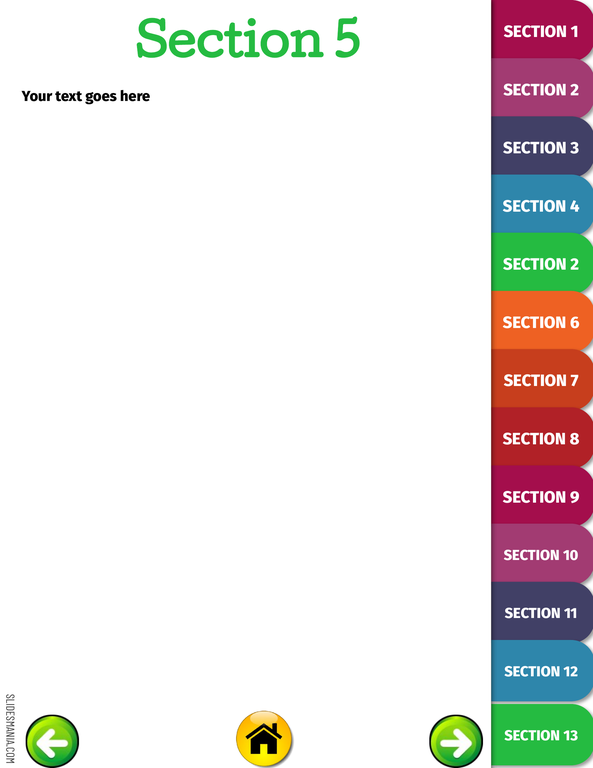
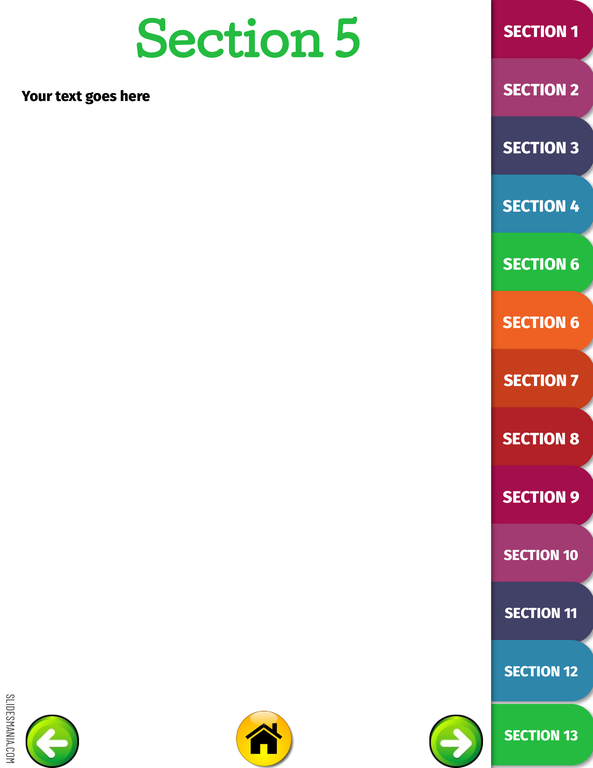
2: 2 -> 6 (575, 264)
